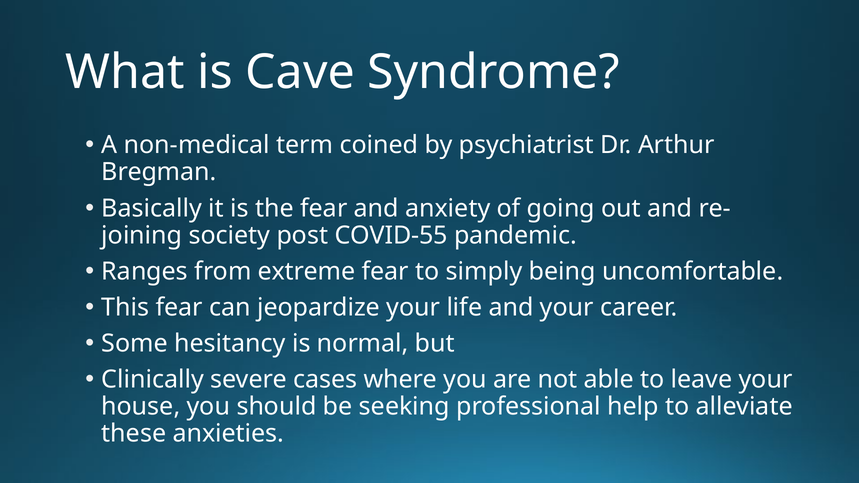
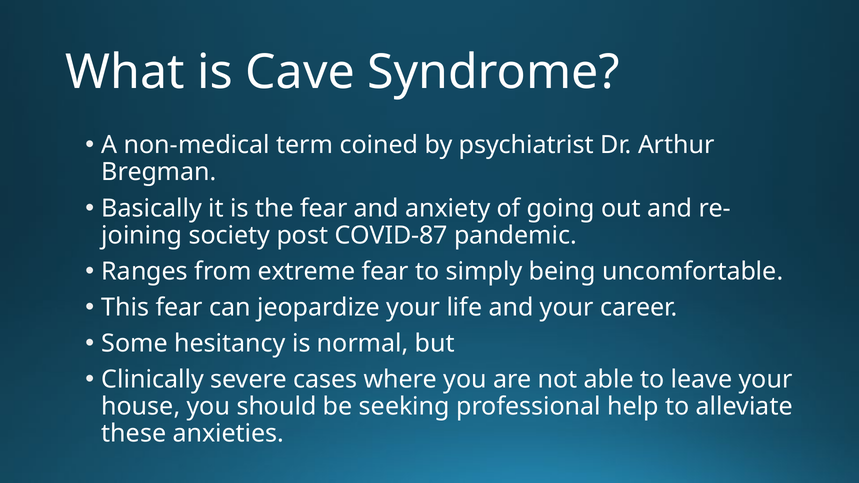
COVID-55: COVID-55 -> COVID-87 (391, 235)
